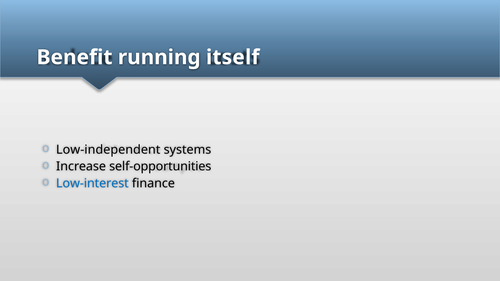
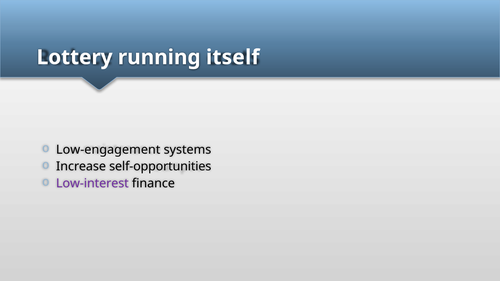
Benefit: Benefit -> Lottery (75, 57)
Low-independent: Low-independent -> Low-engagement (108, 150)
Low-interest colour: blue -> purple (92, 183)
